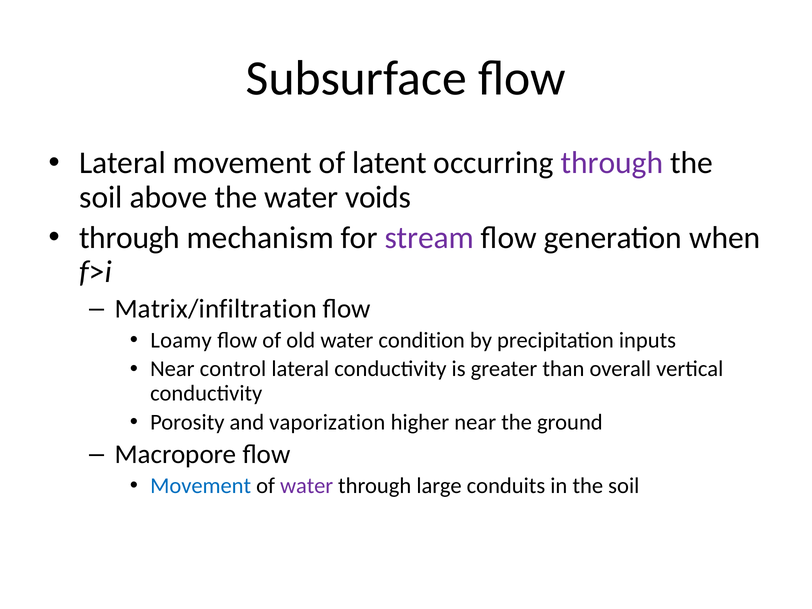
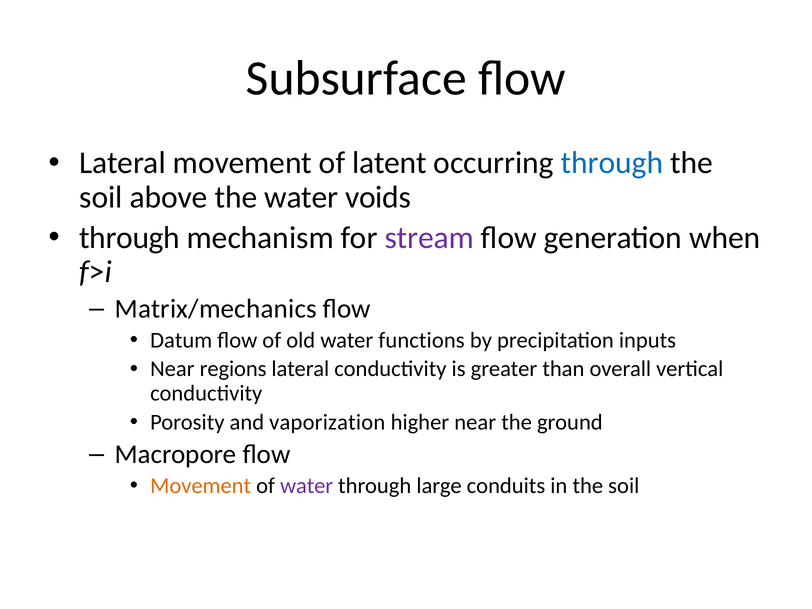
through colour: purple -> blue (612, 163)
Matrix/infiltration: Matrix/infiltration -> Matrix/mechanics (216, 309)
Loamy: Loamy -> Datum (181, 340)
condition: condition -> functions (422, 340)
control: control -> regions (233, 369)
Movement colour: blue -> orange (201, 486)
